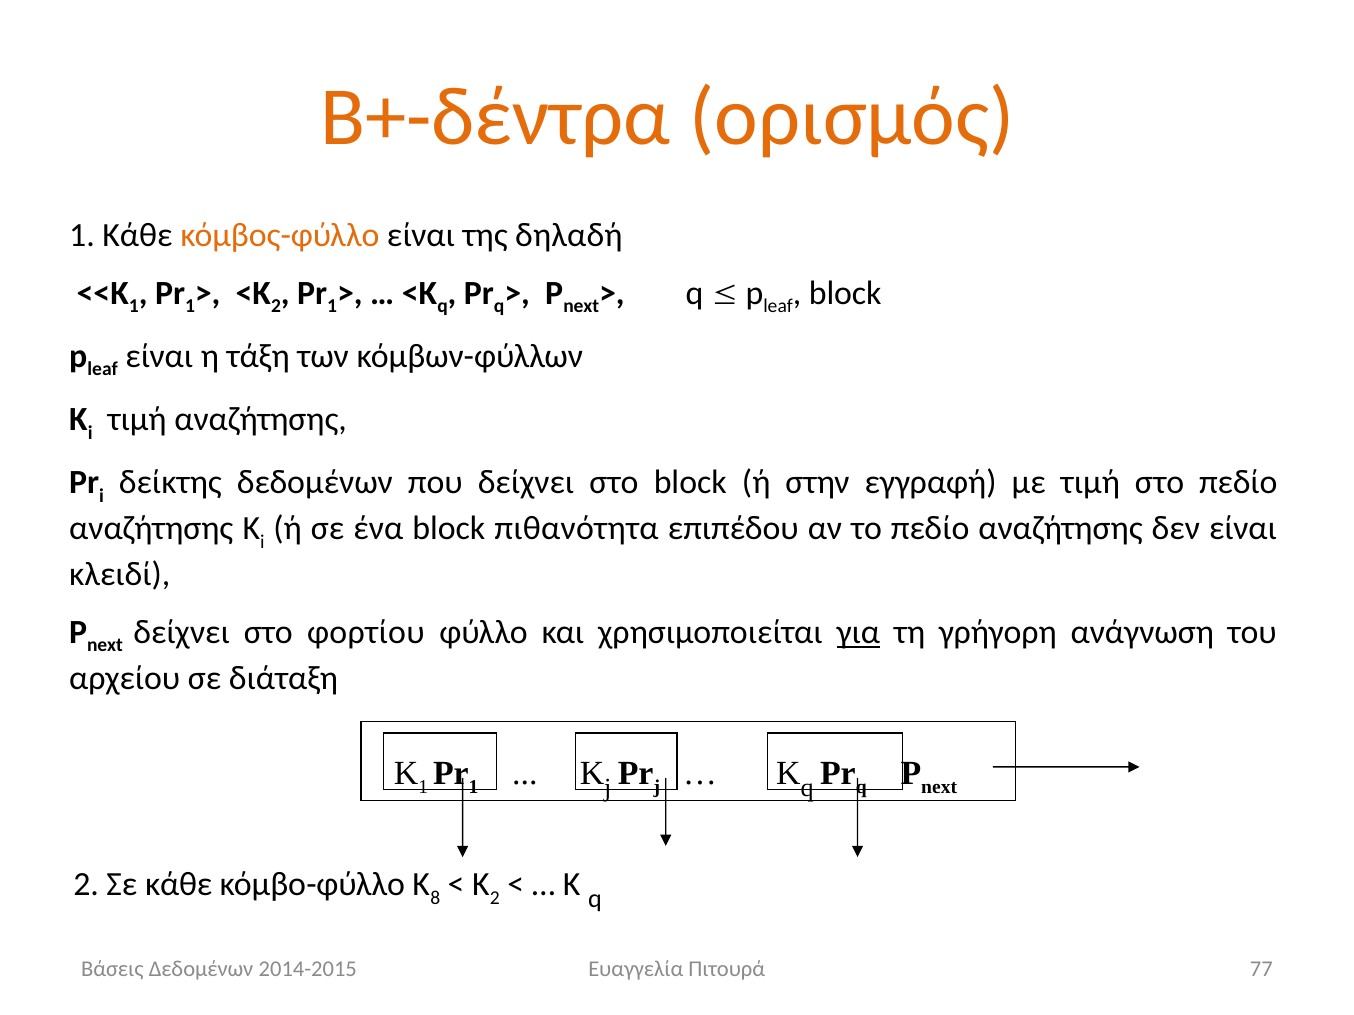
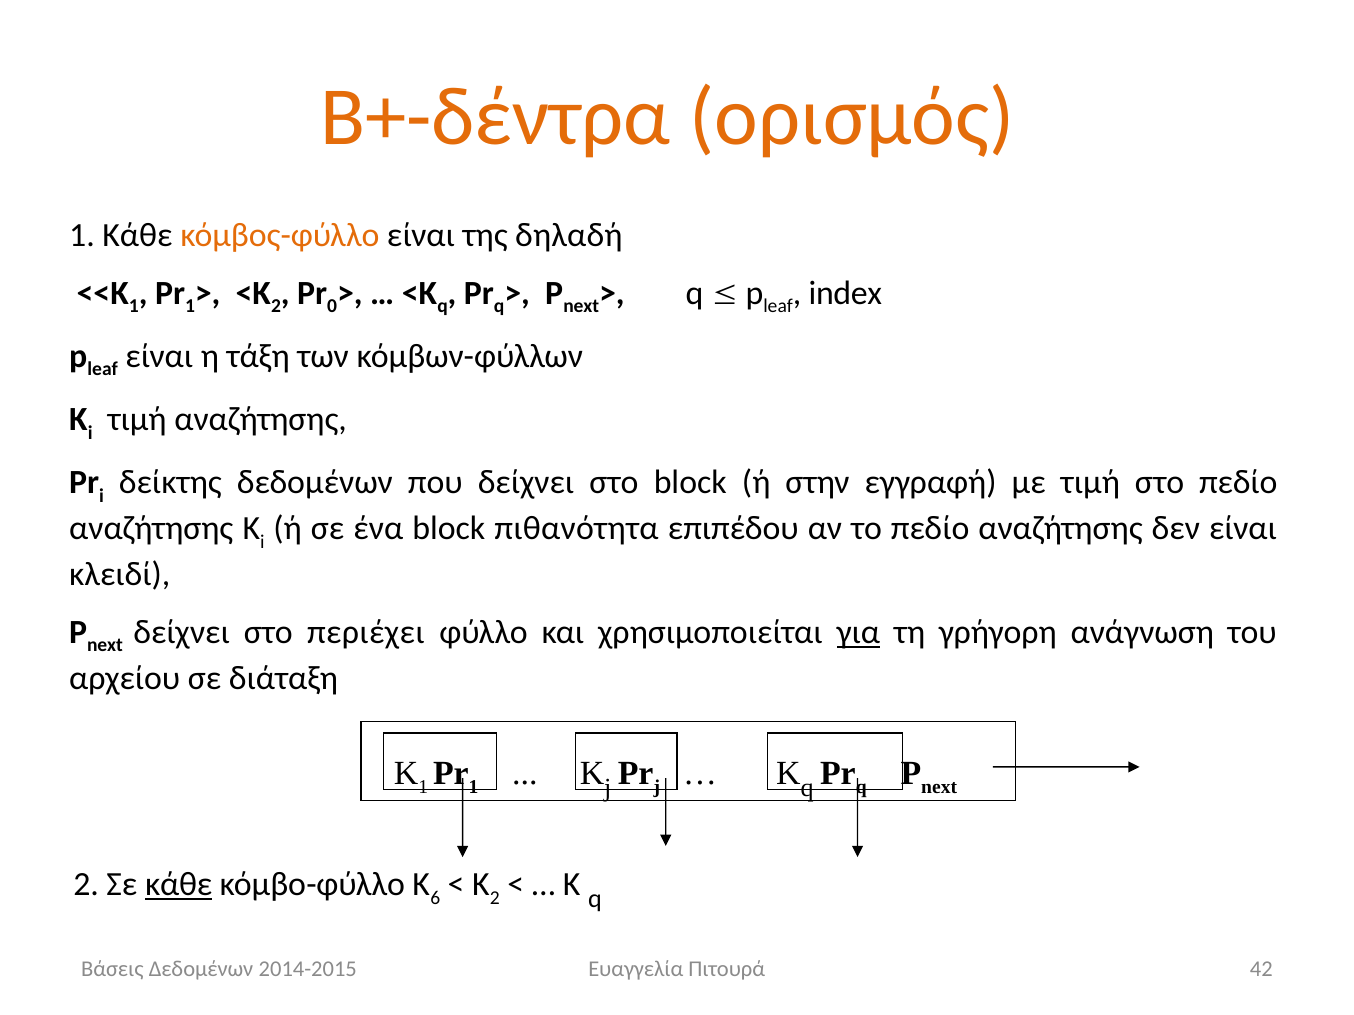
1: 1 -> 0 (332, 307)
block: block -> index (845, 293)
φορτίου: φορτίου -> περιέχει (366, 633)
κάθε underline: none -> present (179, 885)
8: 8 -> 6 (435, 898)
77: 77 -> 42 (1261, 970)
